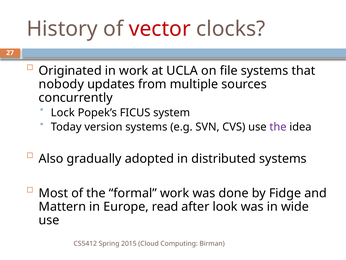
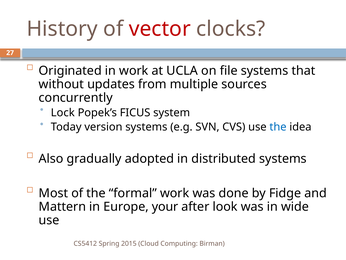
nobody: nobody -> without (61, 84)
the colour: purple -> blue (278, 127)
read: read -> your (165, 206)
